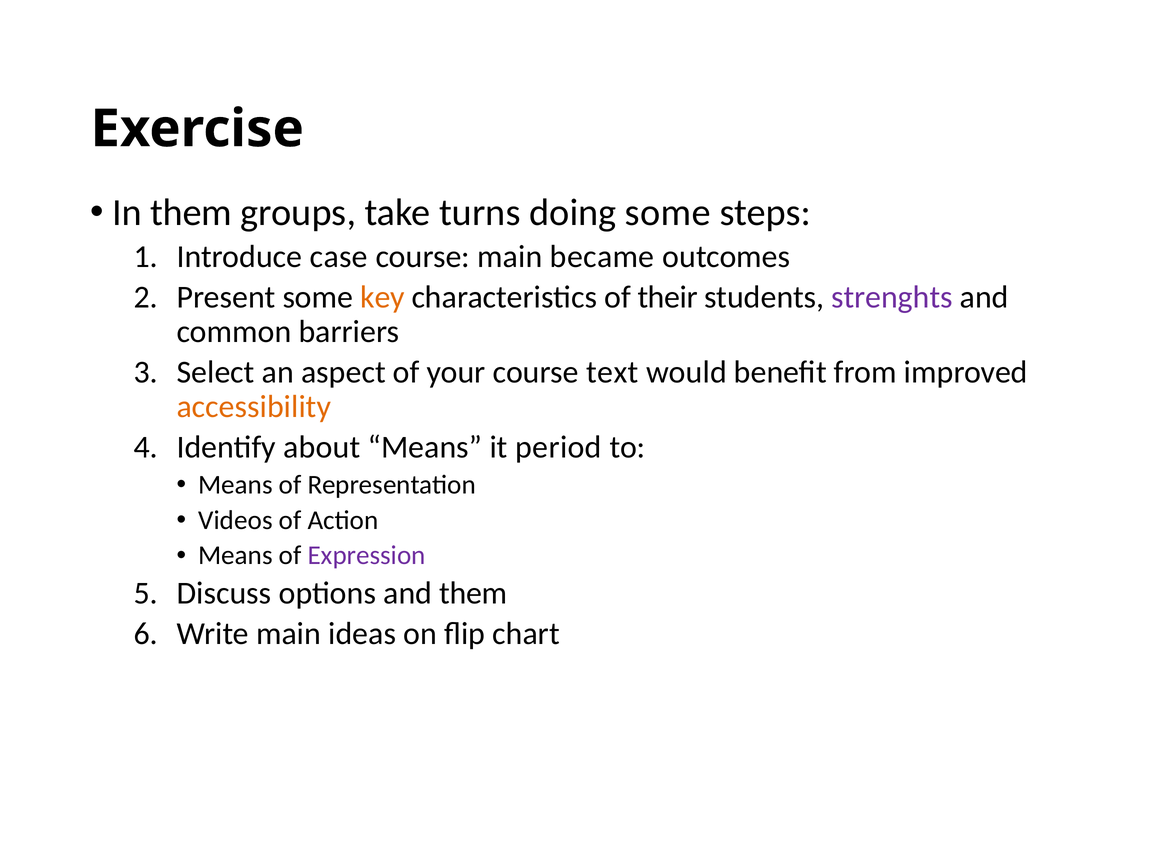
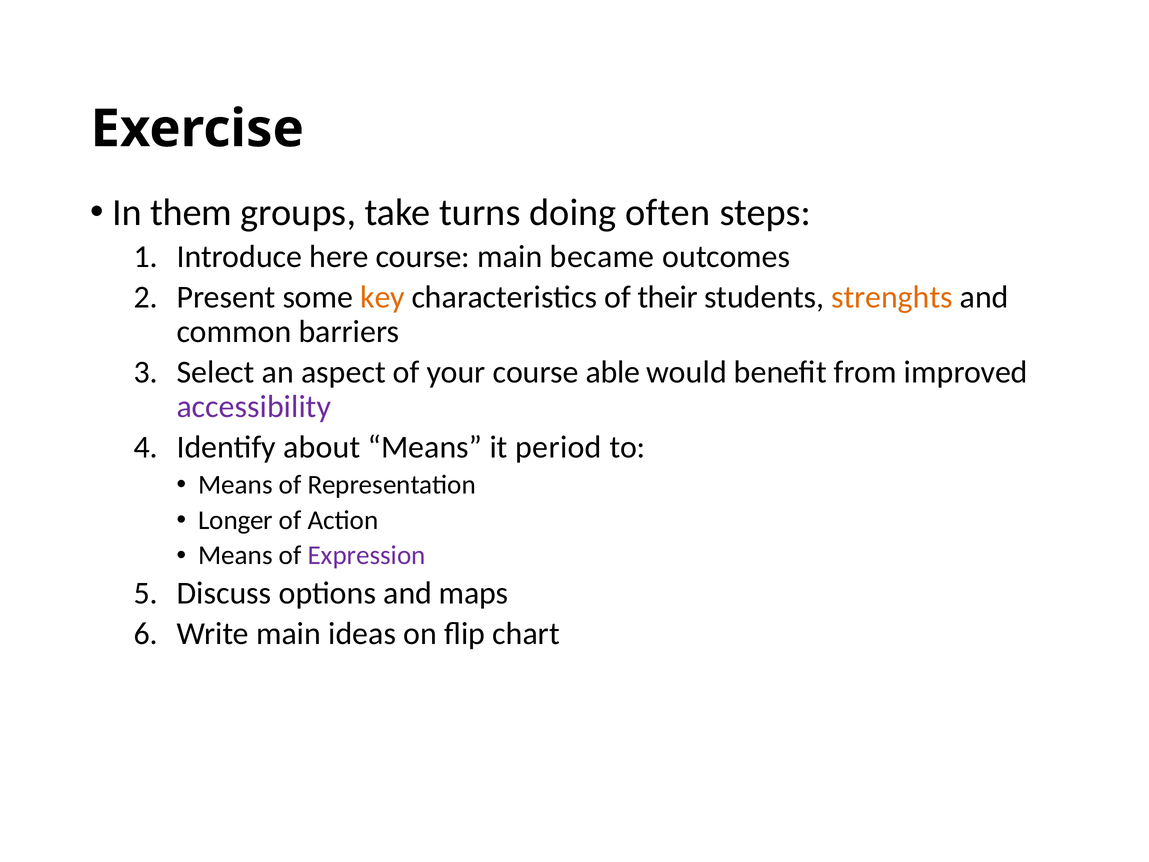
doing some: some -> often (668, 213)
case: case -> here (339, 257)
strenghts colour: purple -> orange (892, 297)
text: text -> able (613, 372)
accessibility colour: orange -> purple (254, 406)
Videos: Videos -> Longer (236, 520)
and them: them -> maps (473, 593)
